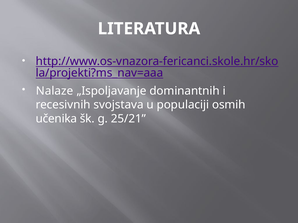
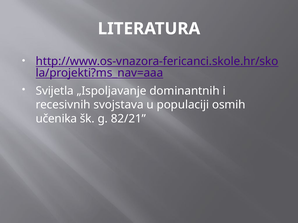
Nalaze: Nalaze -> Svijetla (55, 91)
25/21: 25/21 -> 82/21 (128, 119)
